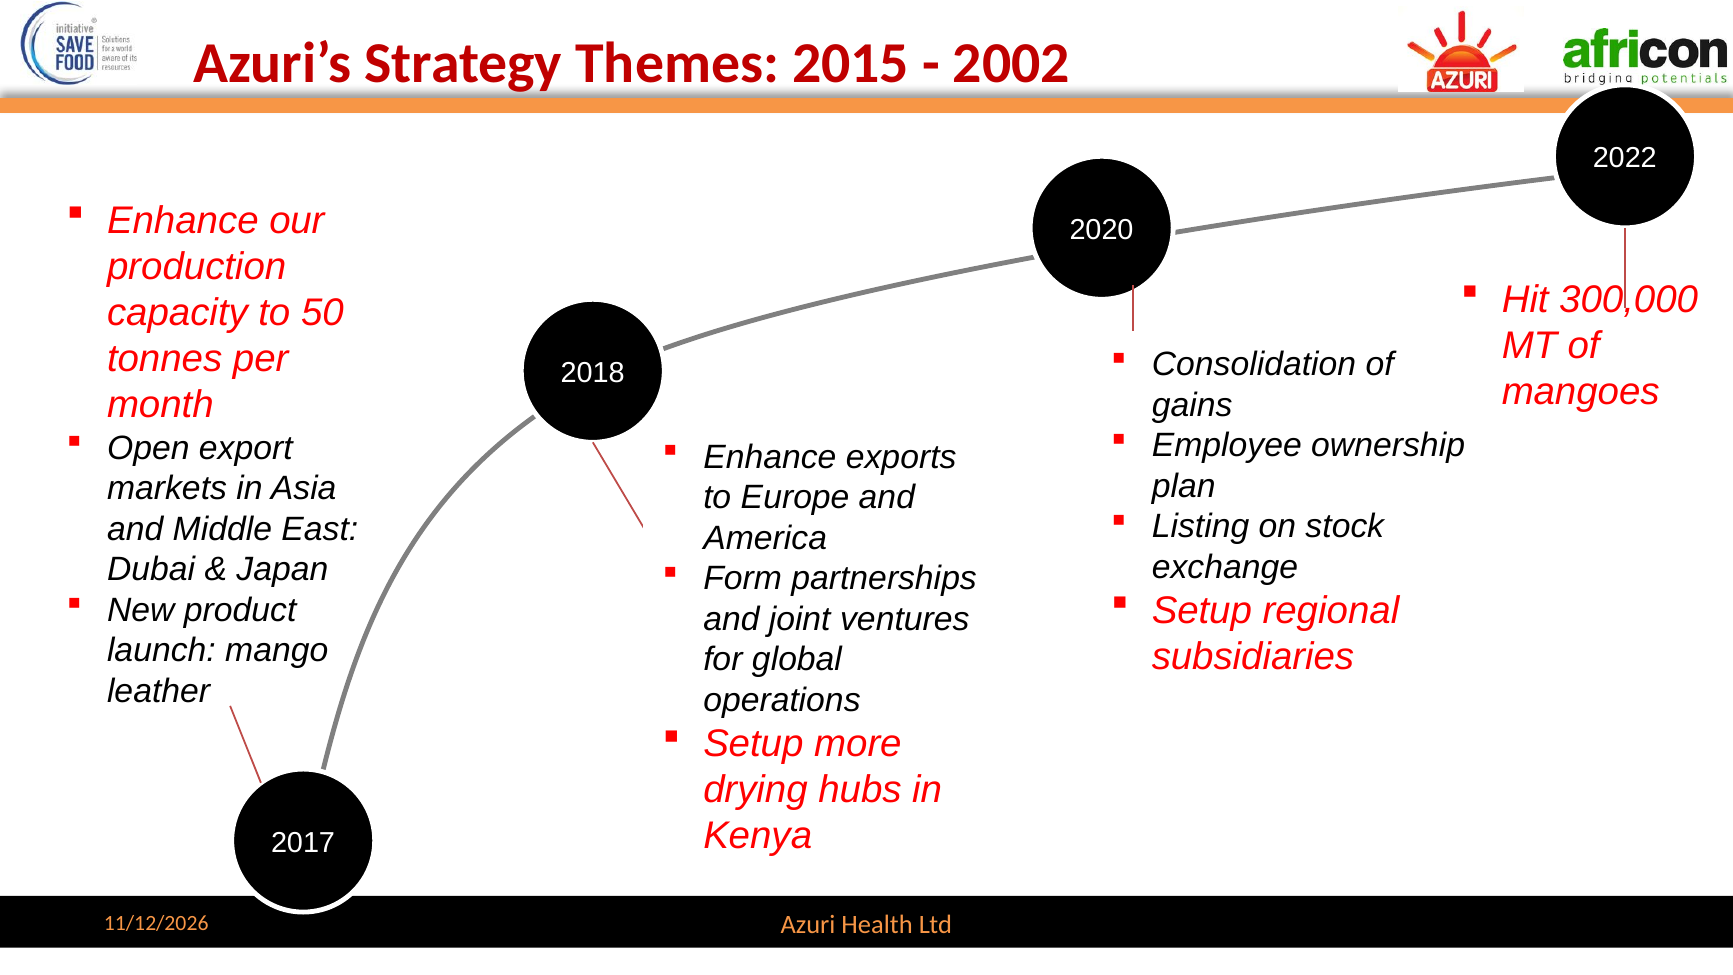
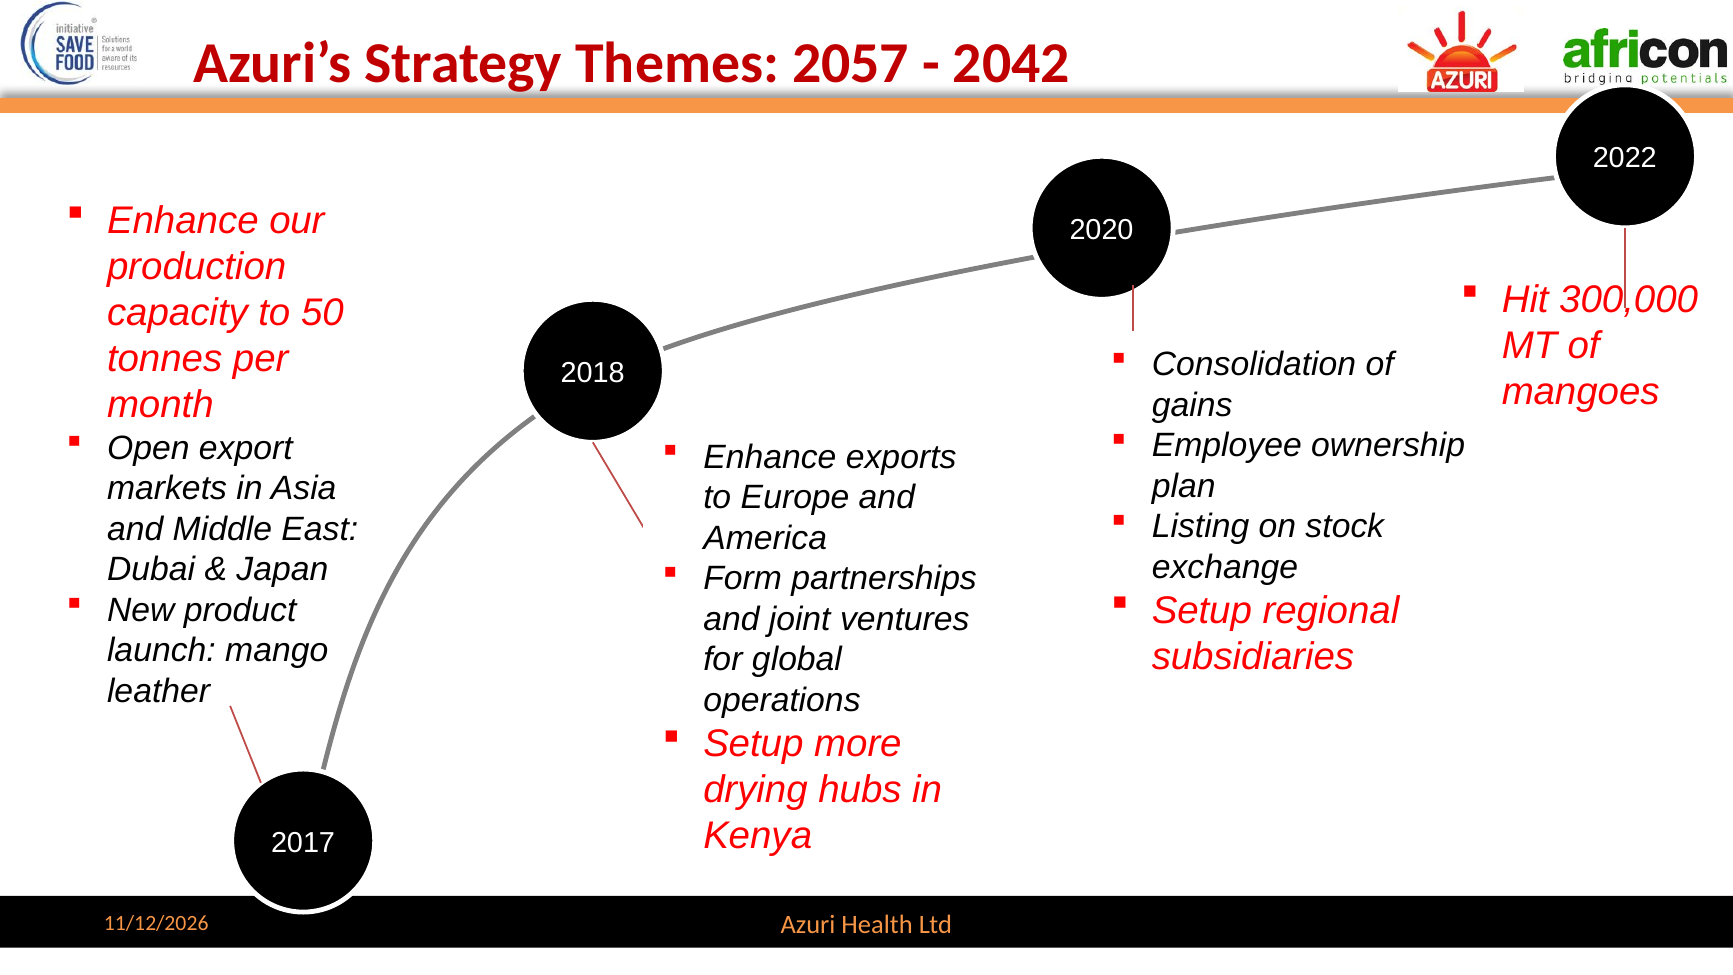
2015: 2015 -> 2057 (851, 64)
2002: 2002 -> 2042 (1011, 64)
